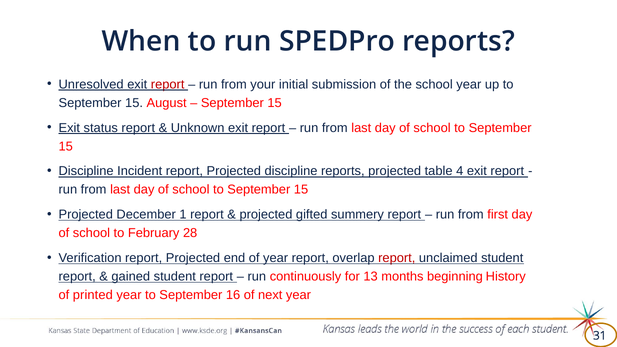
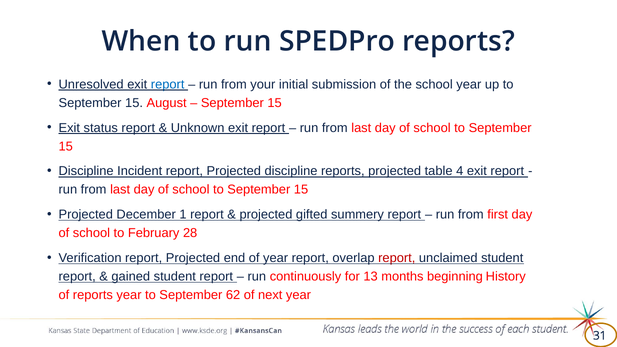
report colour: red -> blue (168, 84)
of printed: printed -> reports (93, 295)
16: 16 -> 62 (233, 295)
